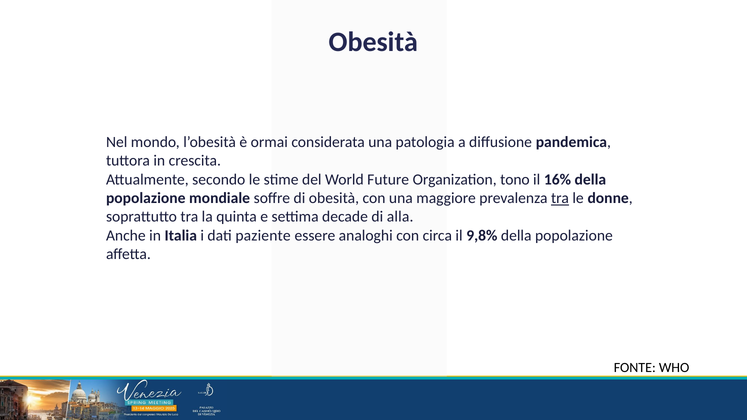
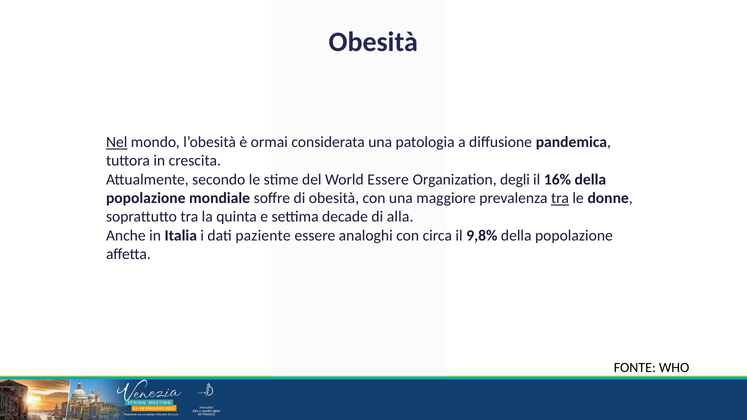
Nel underline: none -> present (117, 142)
World Future: Future -> Essere (388, 180)
tono: tono -> degli (515, 180)
